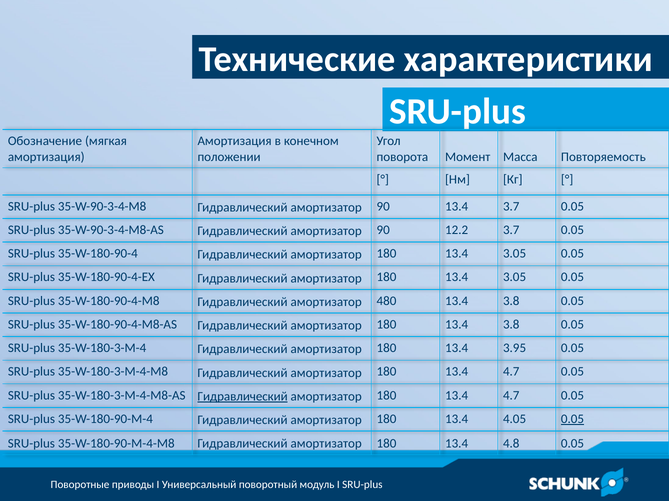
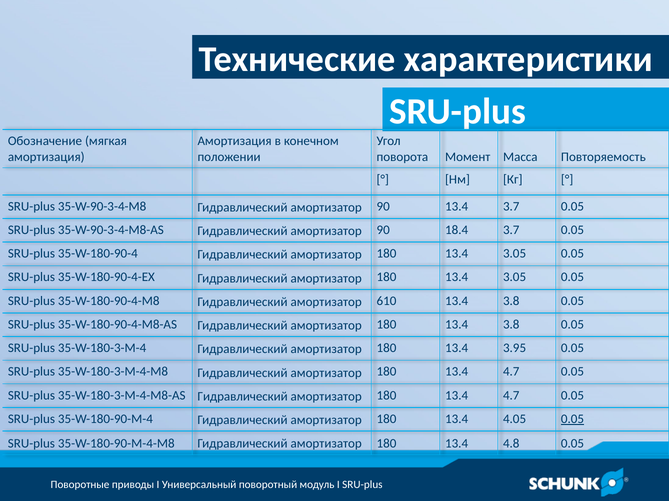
12.2: 12.2 -> 18.4 (457, 230)
480: 480 -> 610 (386, 301)
Гидравлический underline: present -> none (243, 397)
